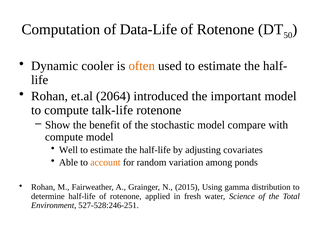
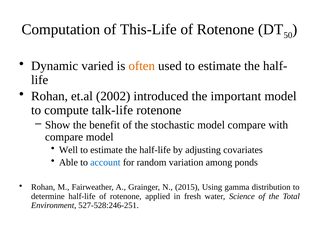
Data-Life: Data-Life -> This-Life (148, 29)
cooler: cooler -> varied (97, 66)
2064: 2064 -> 2002 (113, 96)
compute: compute -> compare (64, 137)
account colour: orange -> blue (105, 163)
